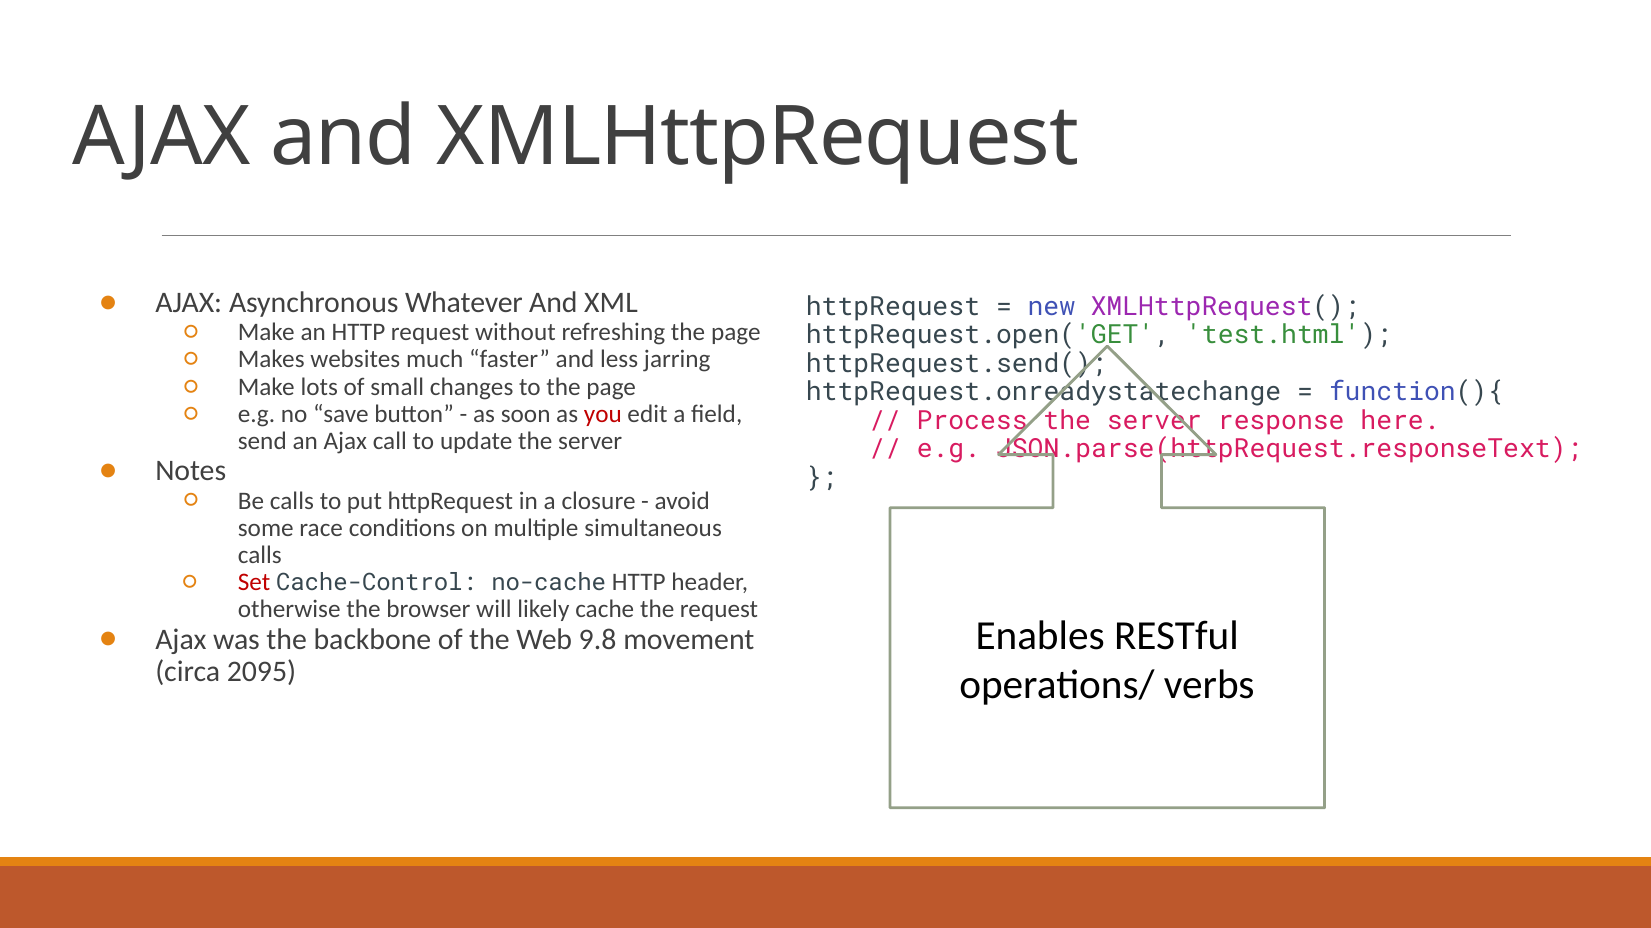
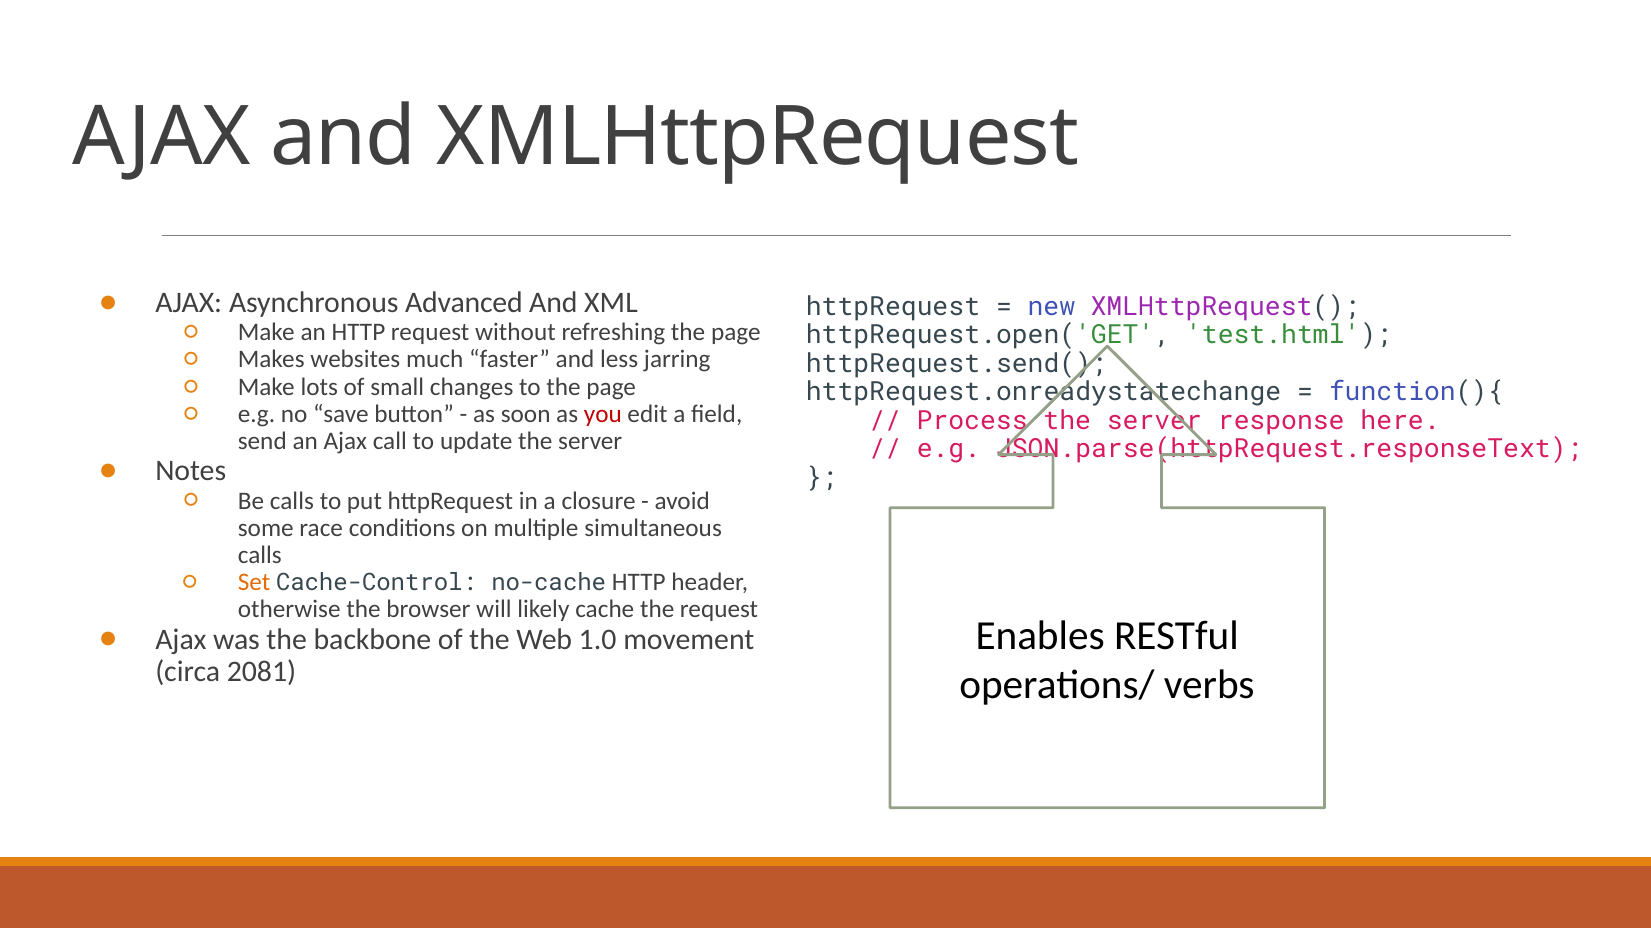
Whatever: Whatever -> Advanced (464, 303)
Set colour: red -> orange (254, 583)
9.8: 9.8 -> 1.0 (598, 640)
2095: 2095 -> 2081 (261, 672)
